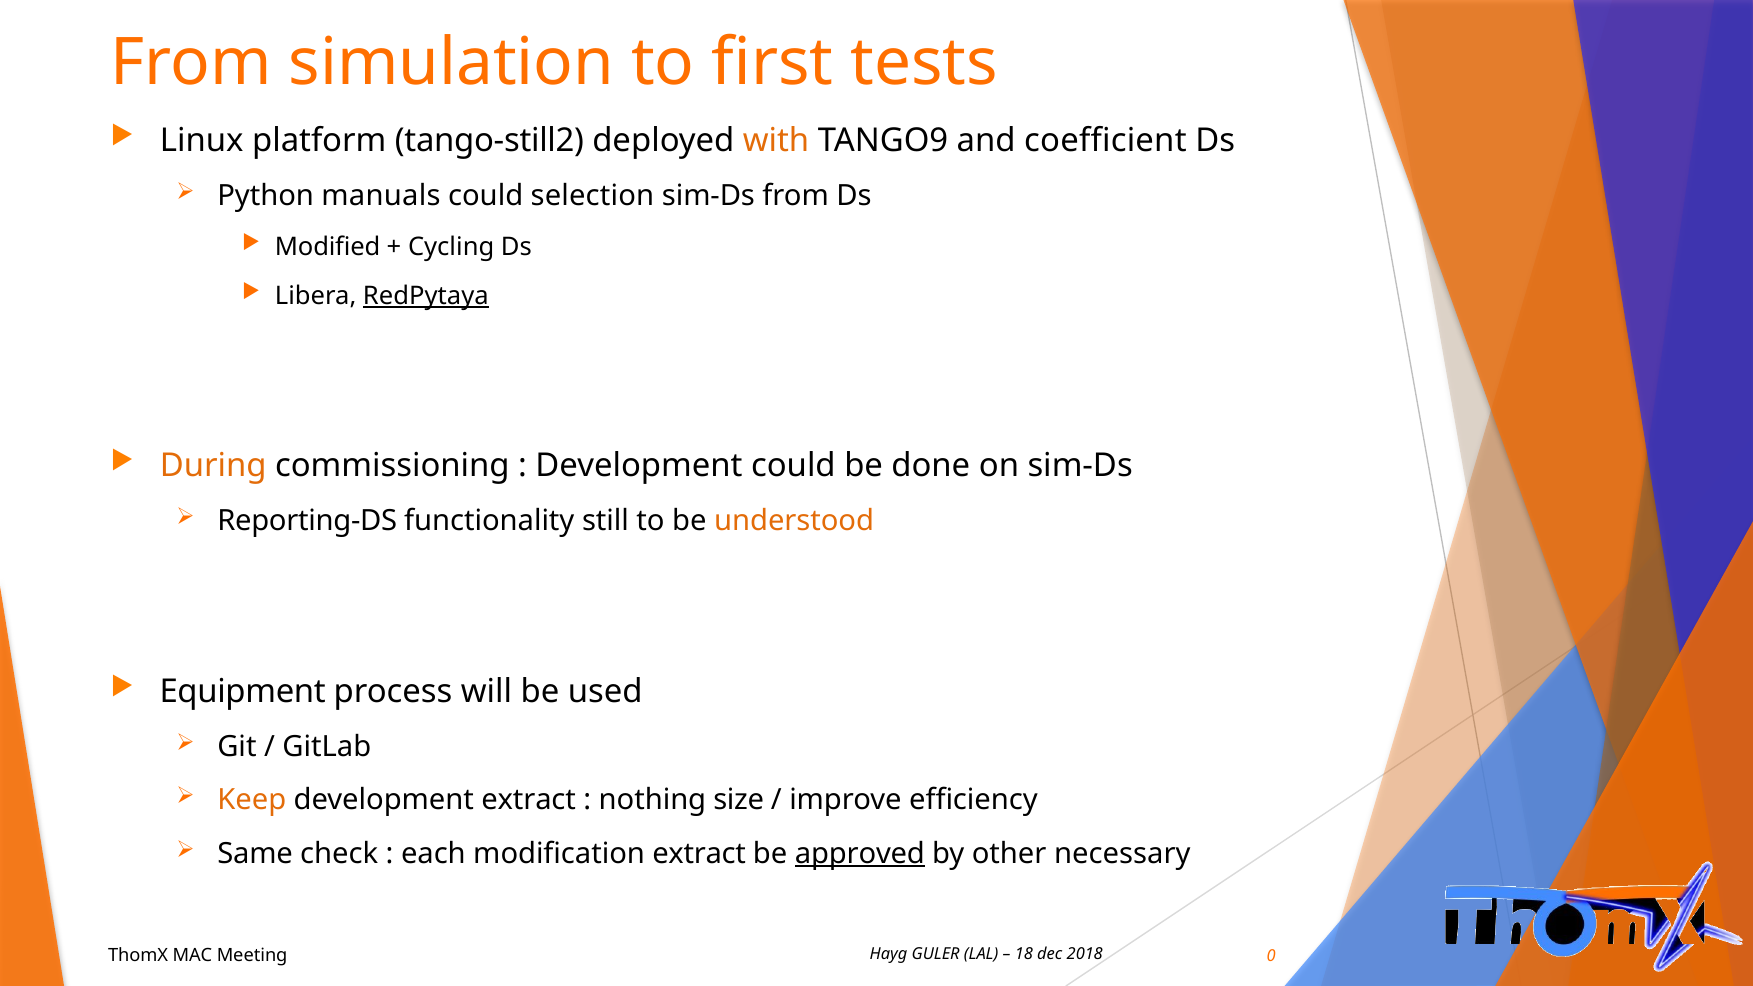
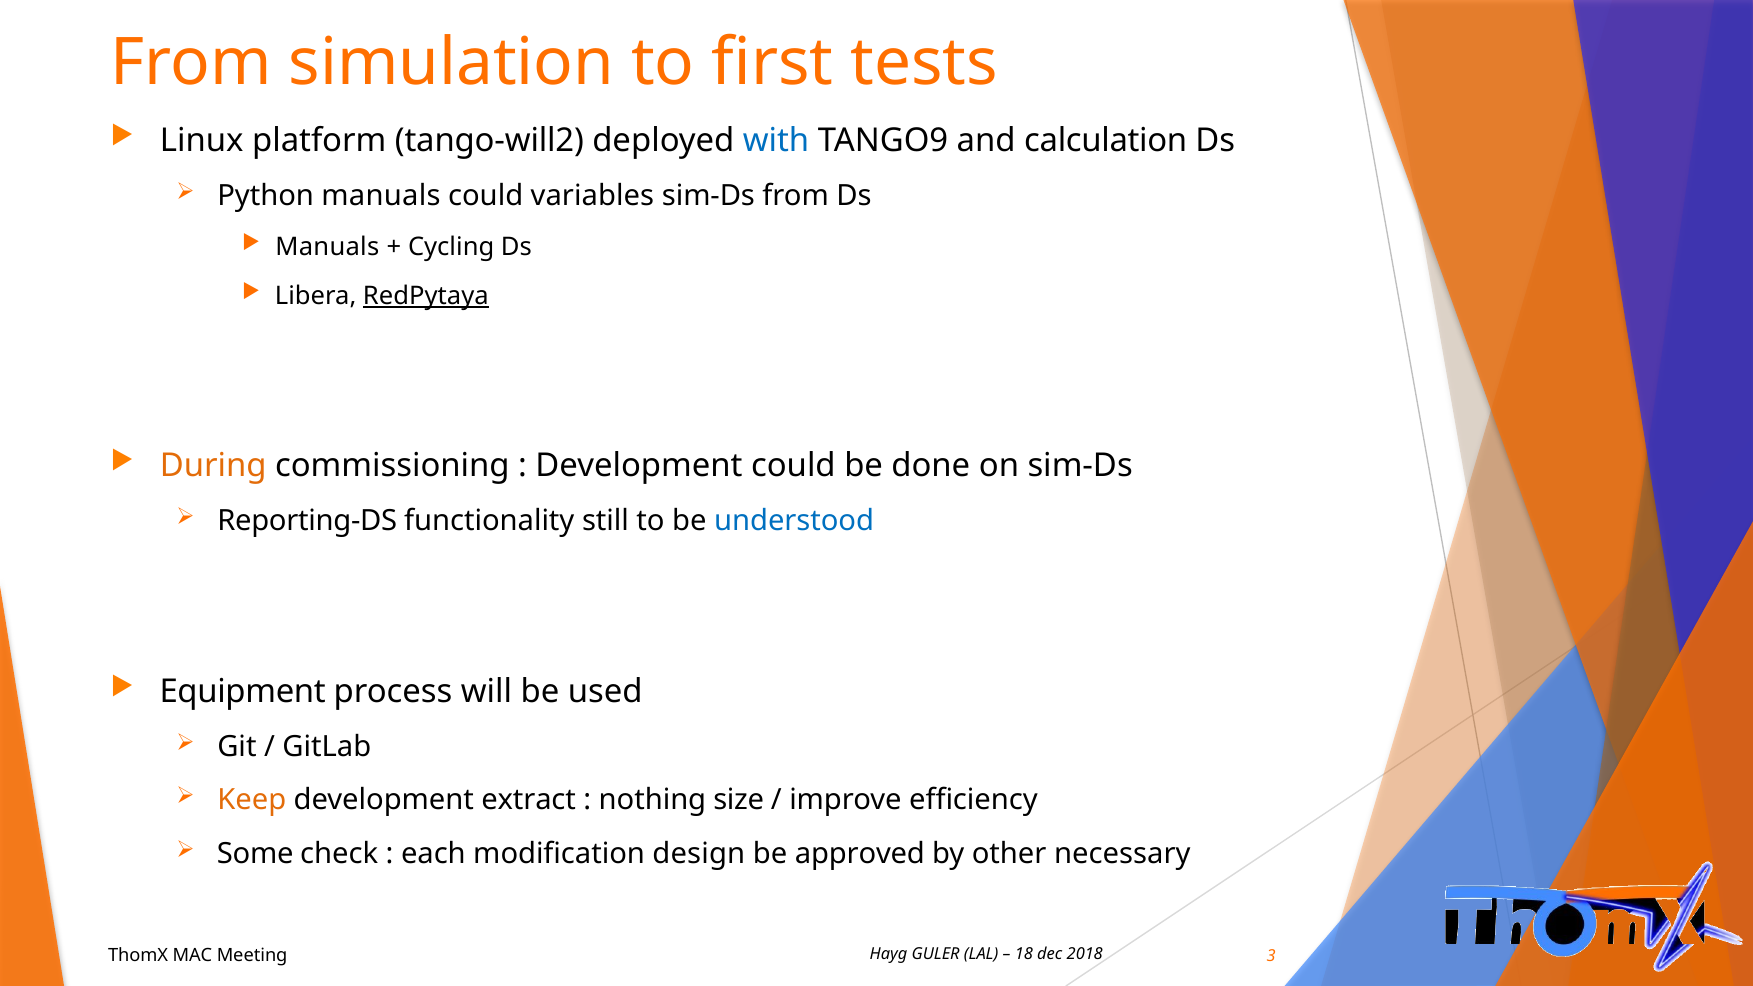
tango-still2: tango-still2 -> tango-will2 (489, 141)
with colour: orange -> blue (776, 141)
coefficient: coefficient -> calculation (1106, 141)
selection: selection -> variables (592, 196)
Modified: Modified -> Manuals (327, 247)
understood colour: orange -> blue (794, 521)
Same: Same -> Some (255, 854)
modification extract: extract -> design (699, 854)
approved underline: present -> none (860, 854)
0: 0 -> 3 (1271, 956)
